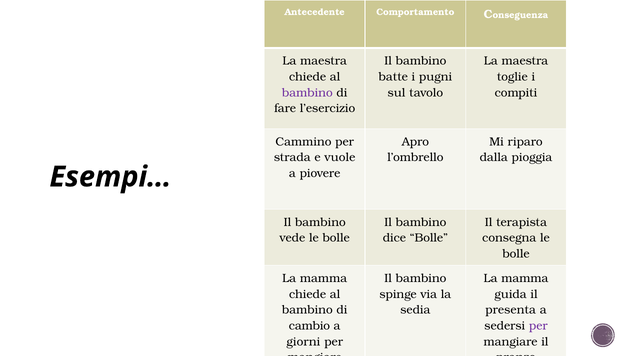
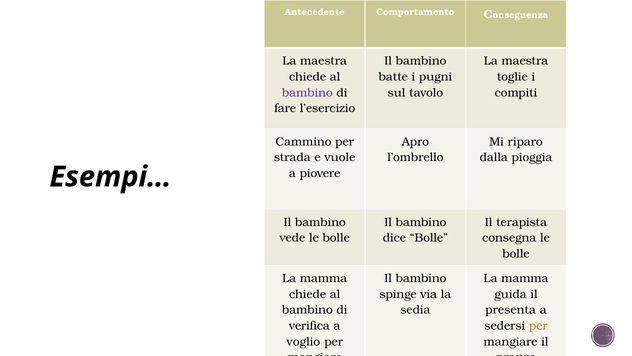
cambio: cambio -> verifica (309, 325)
per colour: purple -> orange (538, 325)
giorni: giorni -> voglio (303, 341)
